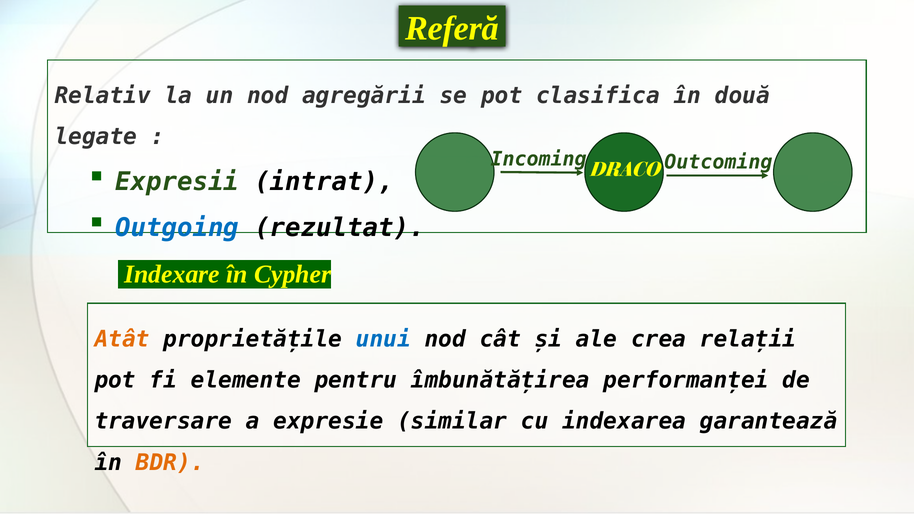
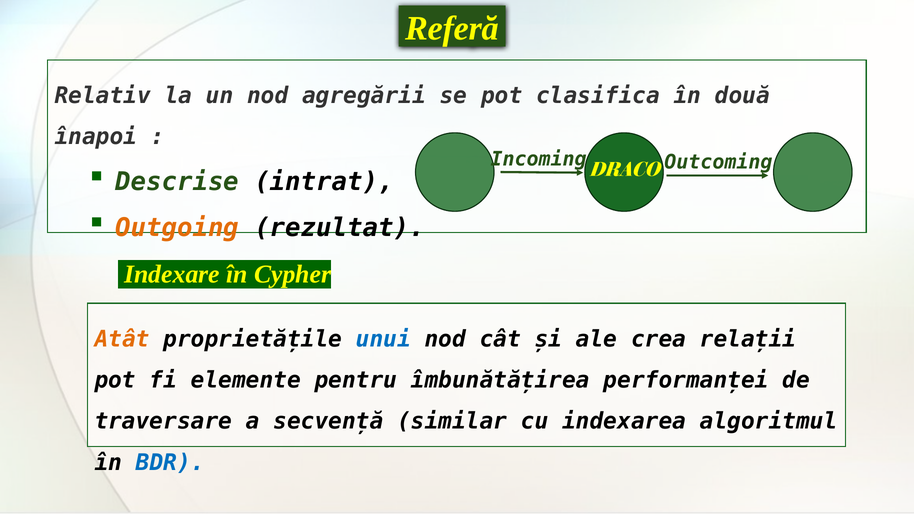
legate: legate -> înapoi (96, 137)
Expresii: Expresii -> Descrise (177, 182)
Outgoing colour: blue -> orange (177, 228)
expresie: expresie -> secvență (328, 421)
garantează: garantează -> algoritmul (769, 421)
BDR colour: orange -> blue (170, 463)
